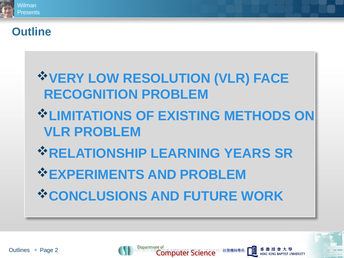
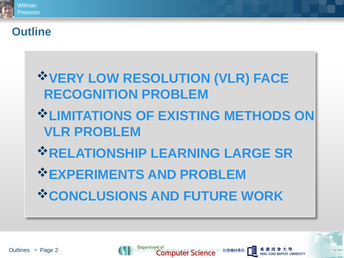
YEARS: YEARS -> LARGE (247, 153)
